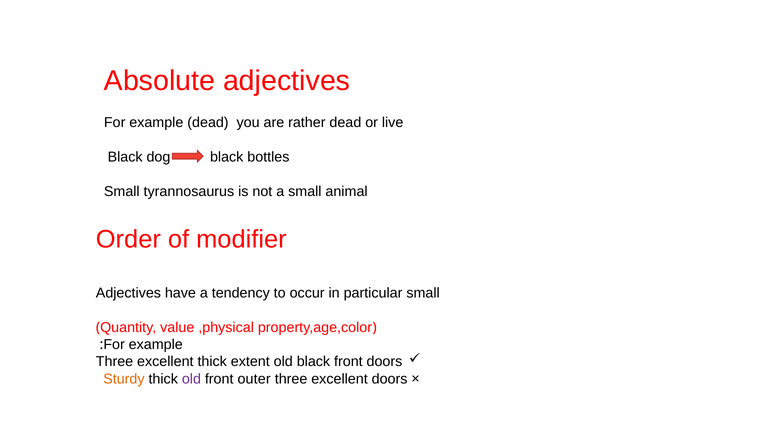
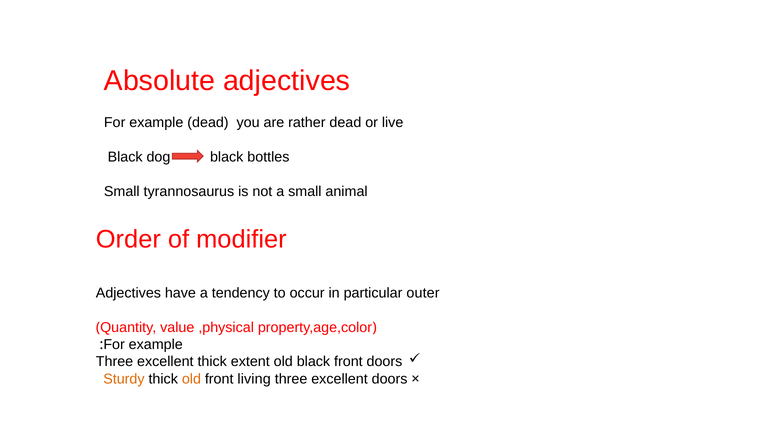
particular small: small -> outer (423, 293)
old colour: purple -> orange (191, 379)
outer: outer -> living (254, 379)
